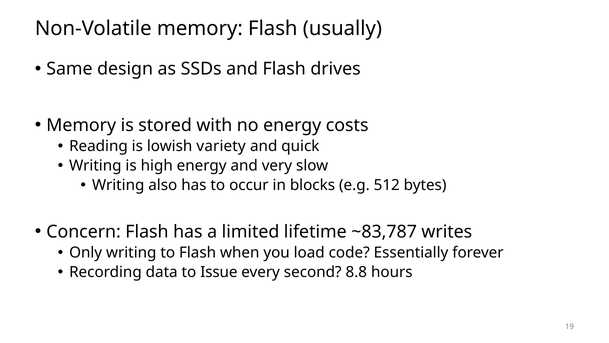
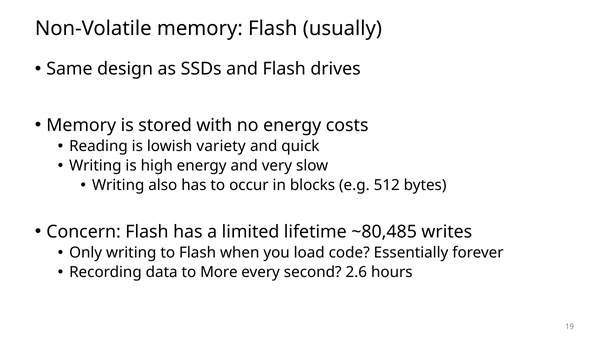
~83,787: ~83,787 -> ~80,485 (384, 231)
Issue: Issue -> More (219, 272)
8.8: 8.8 -> 2.6 (356, 272)
